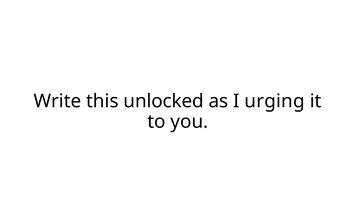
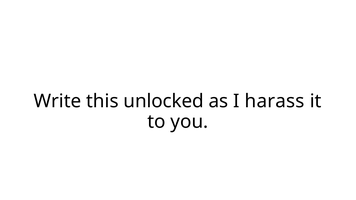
urging: urging -> harass (275, 101)
